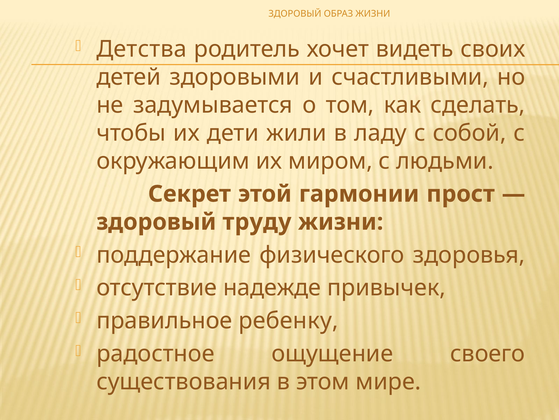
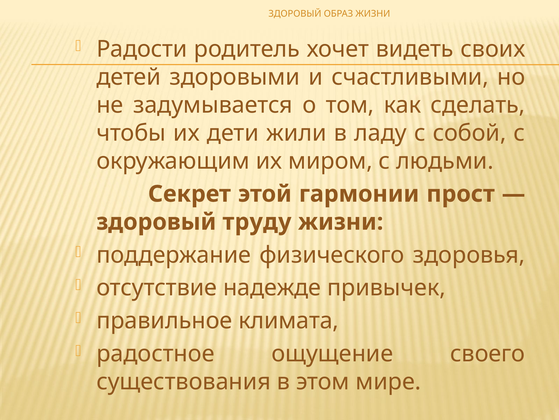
Детства: Детства -> Радости (142, 49)
ребенку: ребенку -> климата (289, 320)
